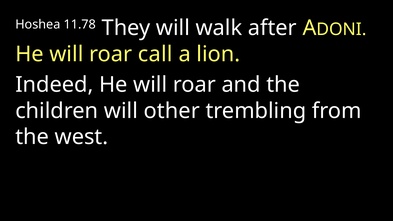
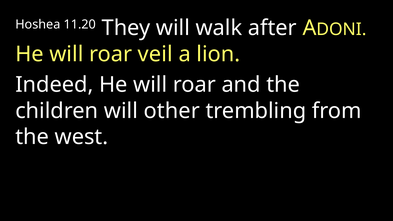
11.78: 11.78 -> 11.20 (80, 25)
call: call -> veil (155, 54)
